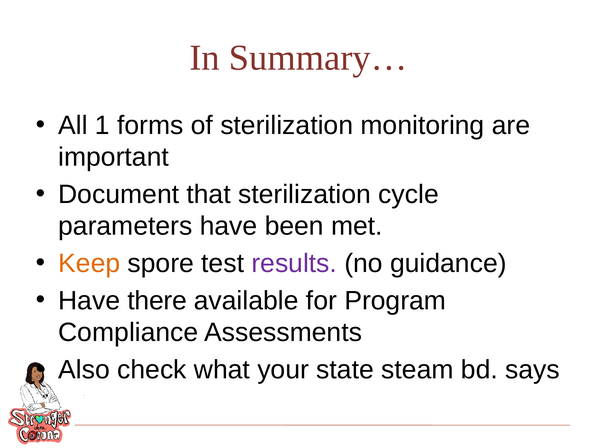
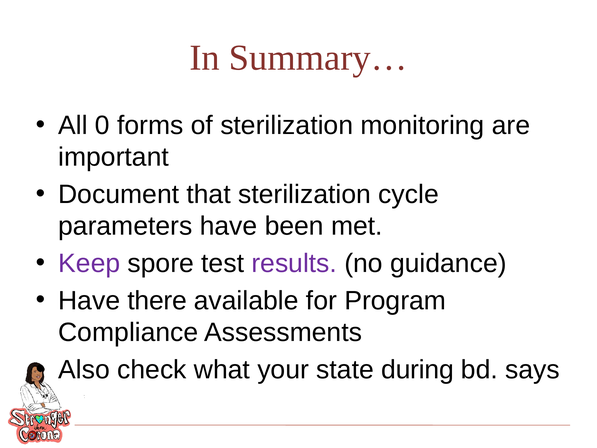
1: 1 -> 0 (102, 125)
Keep colour: orange -> purple (89, 263)
steam: steam -> during (418, 369)
